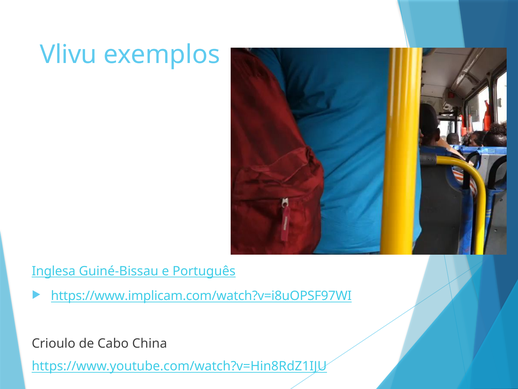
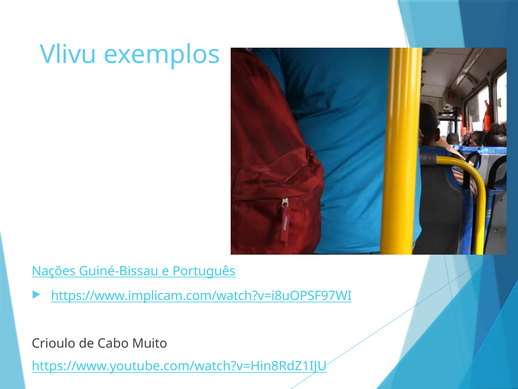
Inglesa: Inglesa -> Nações (54, 271)
China: China -> Muito (150, 343)
